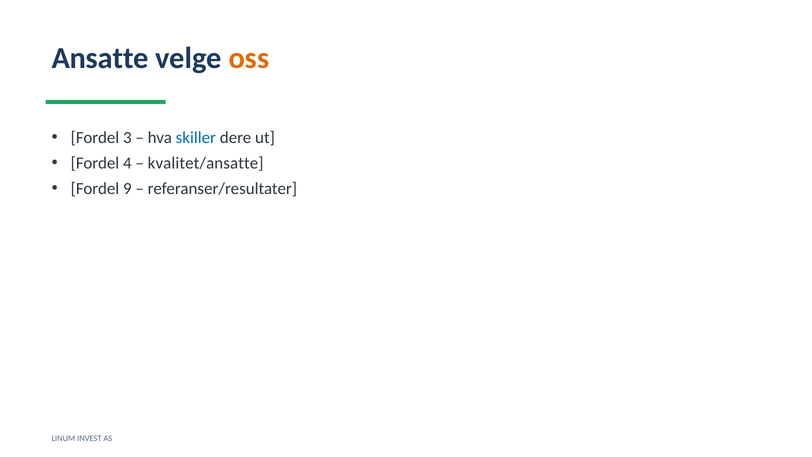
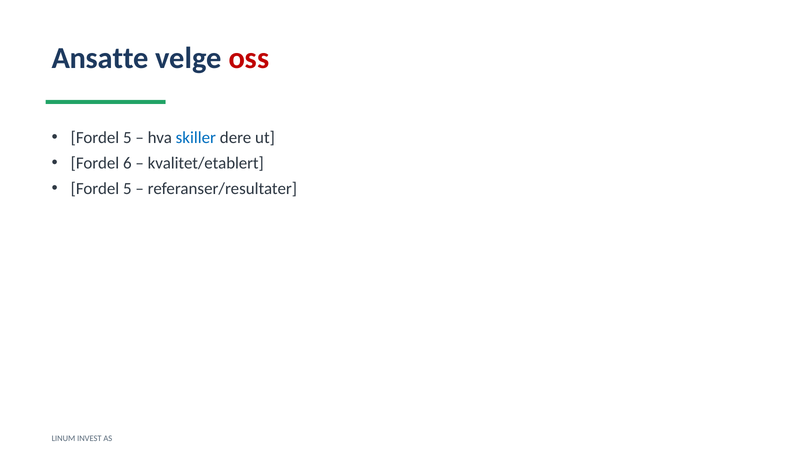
oss colour: orange -> red (249, 58)
3: 3 -> 5 (127, 138)
4: 4 -> 6 (127, 163)
kvalitet/ansatte: kvalitet/ansatte -> kvalitet/etablert (206, 163)
9: 9 -> 5 (127, 188)
